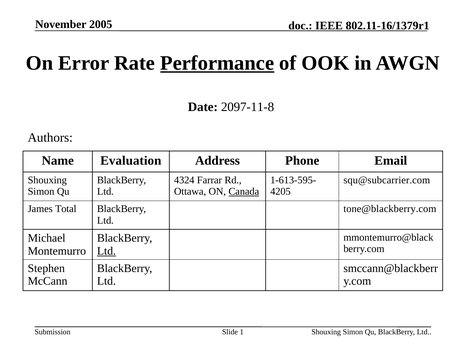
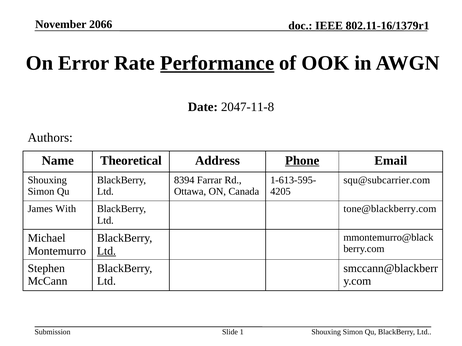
2005: 2005 -> 2066 (101, 24)
2097-11-8: 2097-11-8 -> 2047-11-8 (248, 107)
Evaluation: Evaluation -> Theoretical (131, 161)
Phone underline: none -> present (302, 161)
4324: 4324 -> 8394 (184, 180)
Canada underline: present -> none (244, 192)
Total: Total -> With (66, 209)
